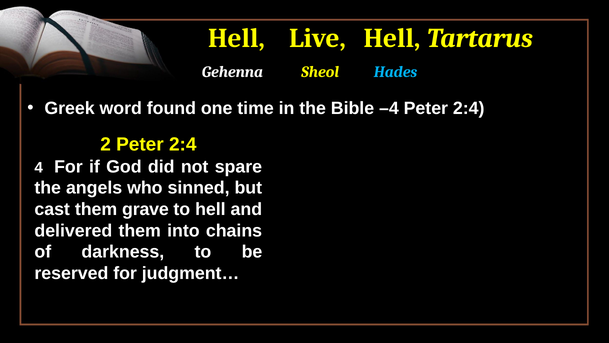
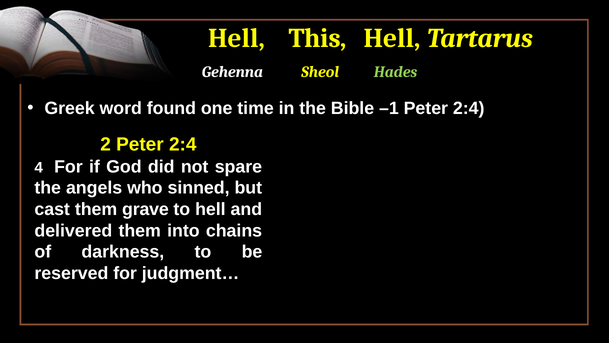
Live: Live -> This (318, 38)
Hades colour: light blue -> light green (396, 72)
–4: –4 -> –1 (389, 108)
